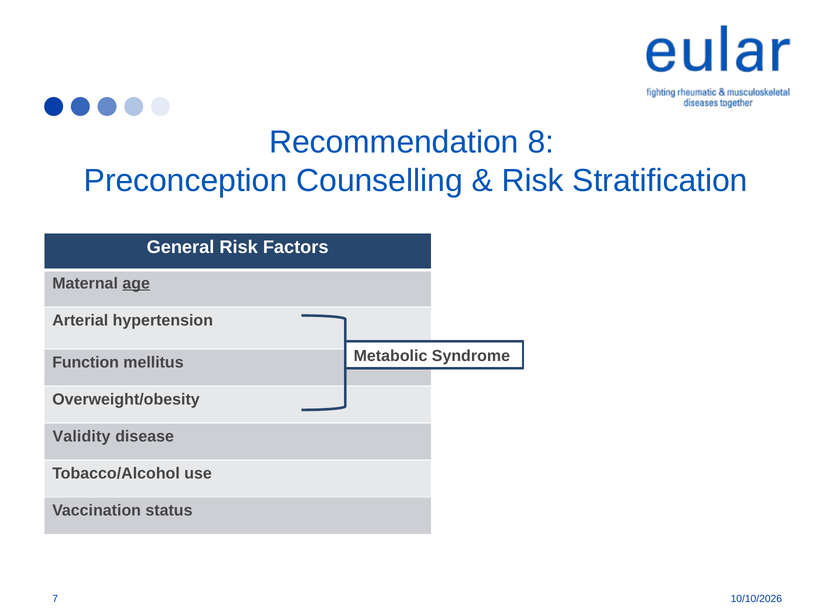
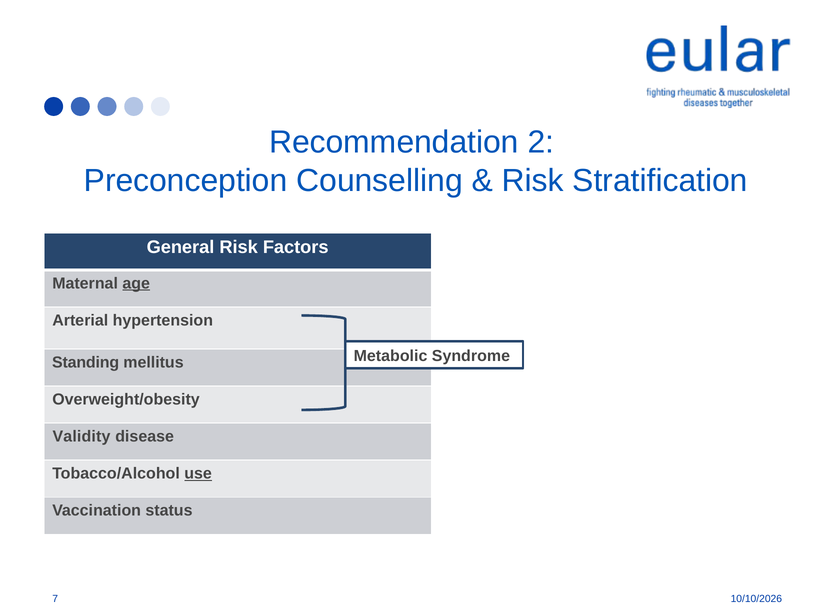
8: 8 -> 2 (541, 142)
Function: Function -> Standing (86, 362)
use underline: none -> present (198, 473)
